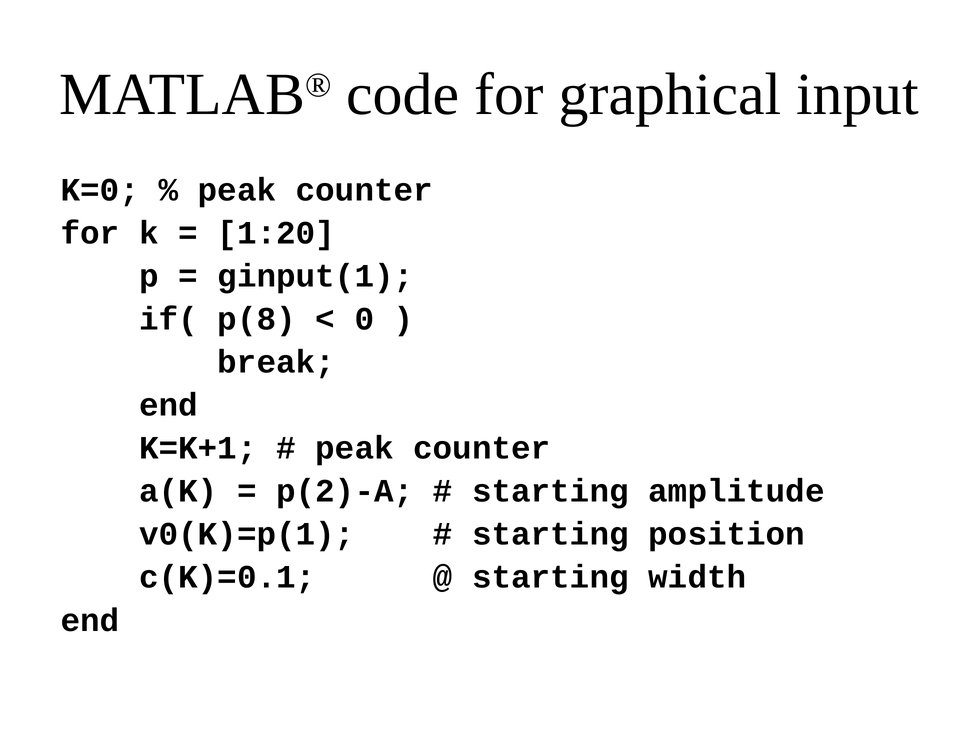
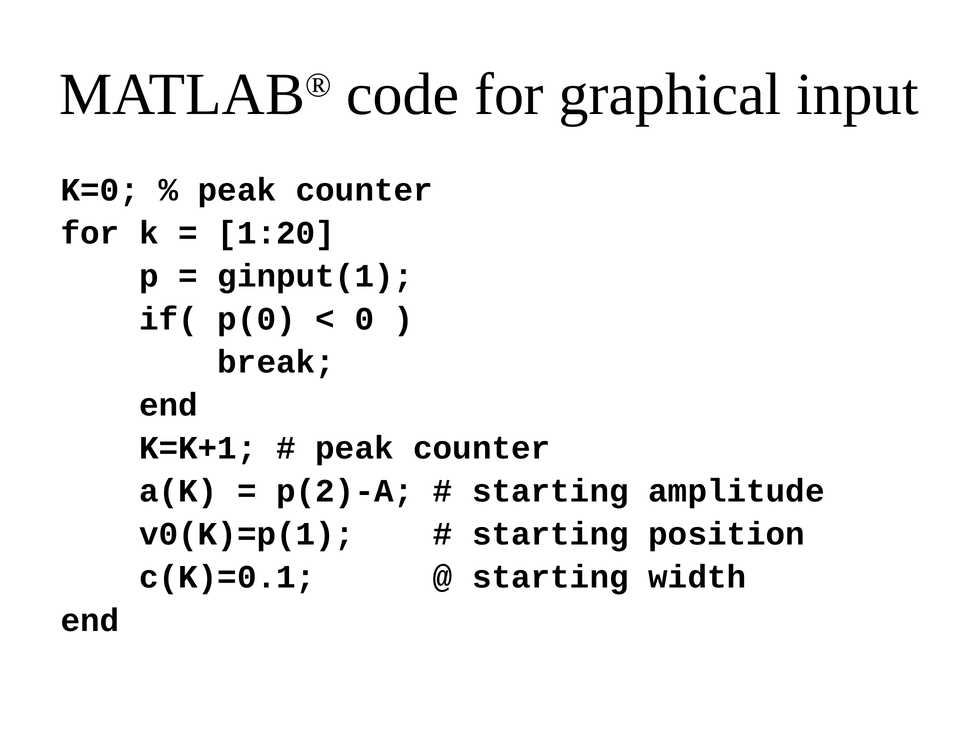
p(8: p(8 -> p(0 (257, 319)
